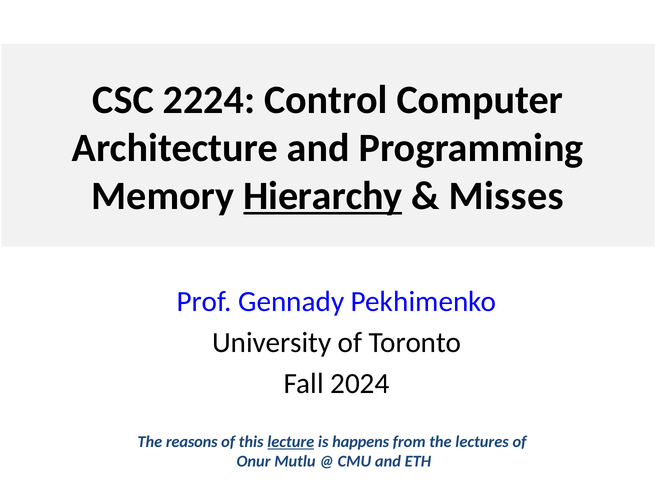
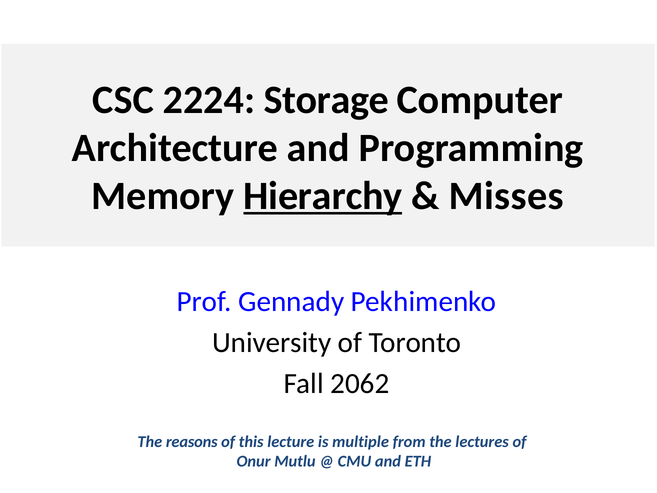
Control: Control -> Storage (326, 100)
2024: 2024 -> 2062 (360, 383)
lecture underline: present -> none (291, 442)
happens: happens -> multiple (361, 442)
